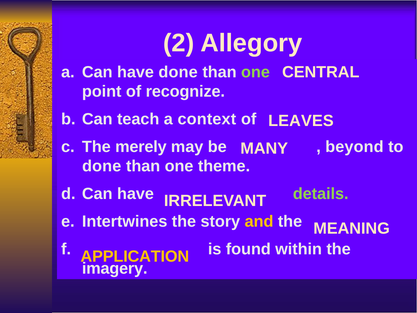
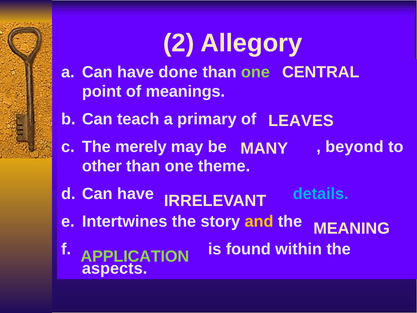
recognize: recognize -> meanings (185, 91)
context: context -> primary (207, 119)
done: done -> other (102, 166)
details colour: light green -> light blue (321, 194)
APPLICATION colour: yellow -> light green (135, 256)
imagery: imagery -> aspects (115, 268)
